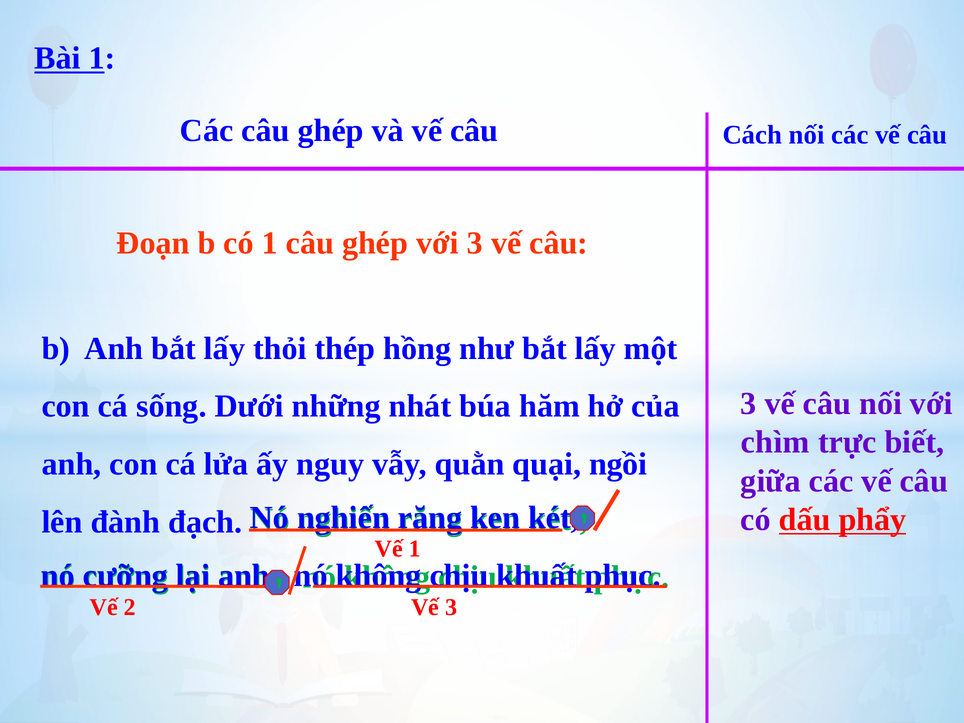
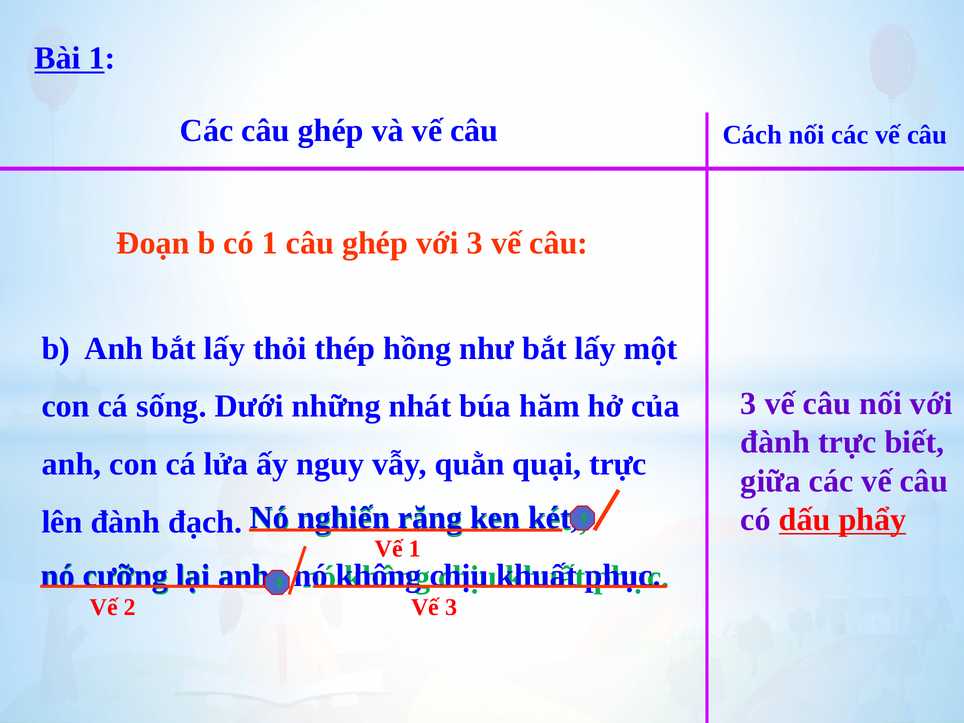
chìm: chìm -> đành (775, 442)
quại ngồi: ngồi -> trực (618, 464)
